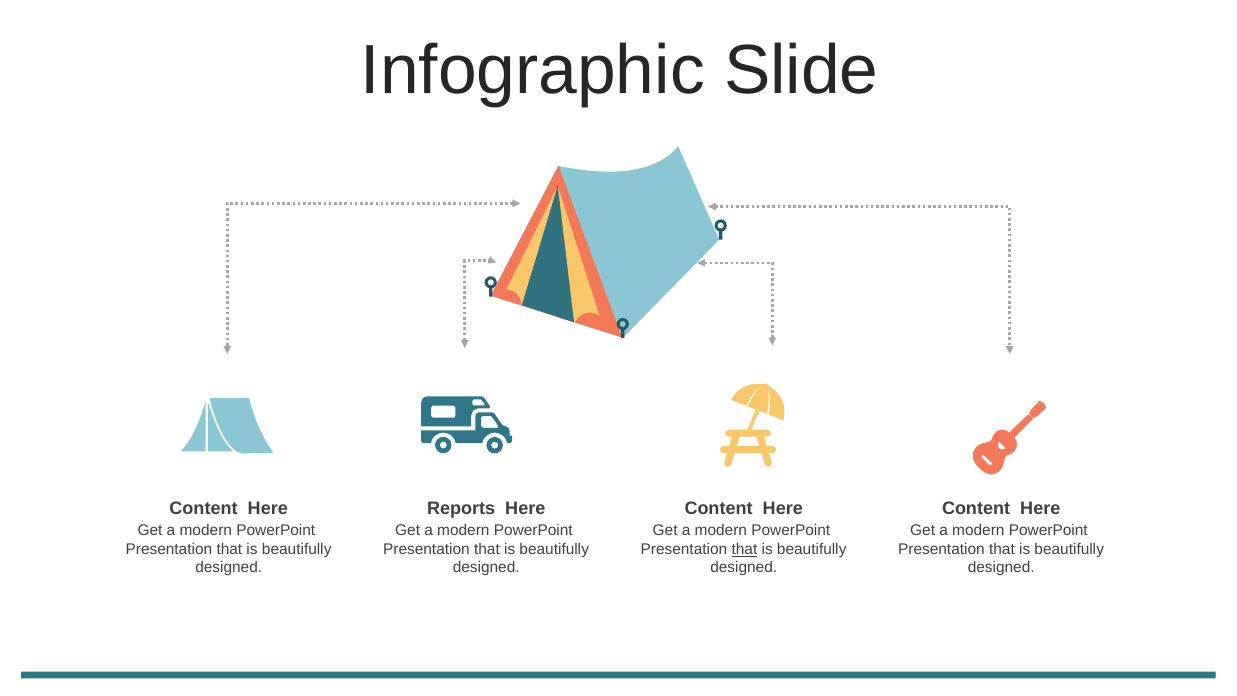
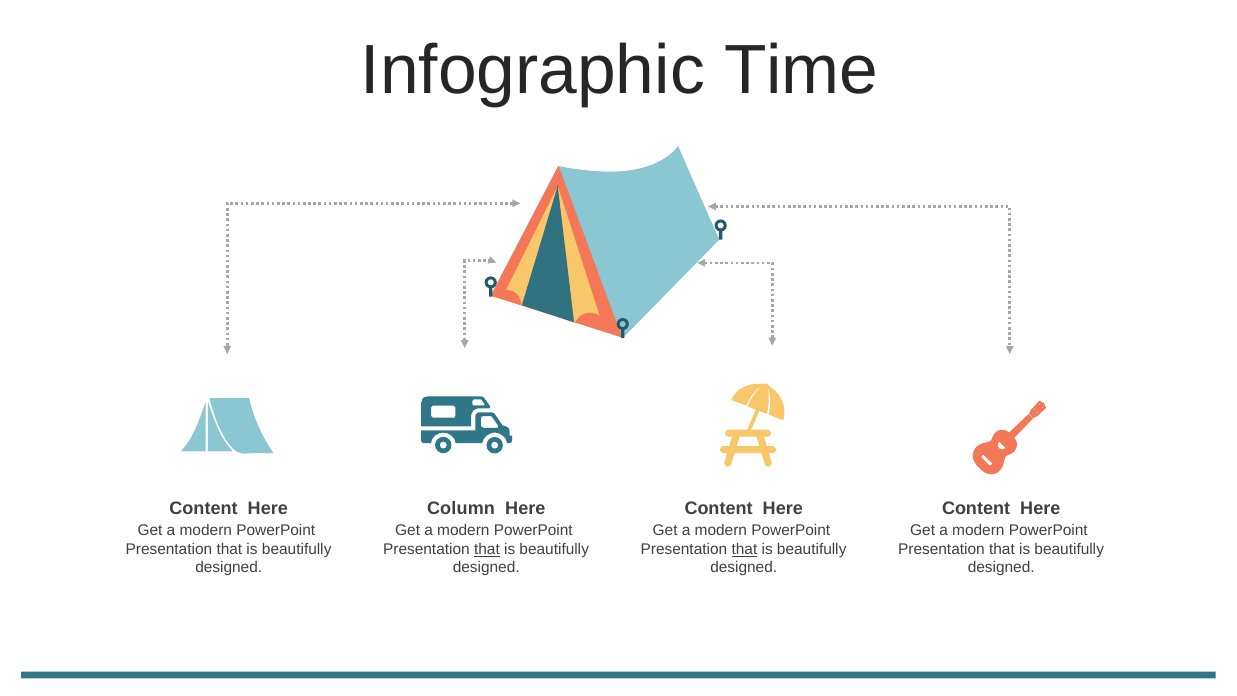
Slide: Slide -> Time (801, 71)
Reports: Reports -> Column (461, 509)
that underline: none -> present (487, 549)
